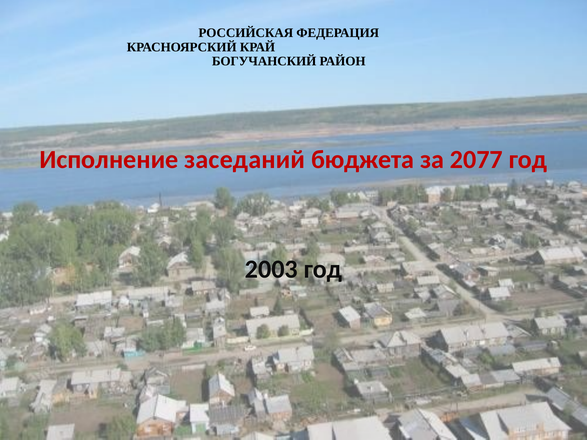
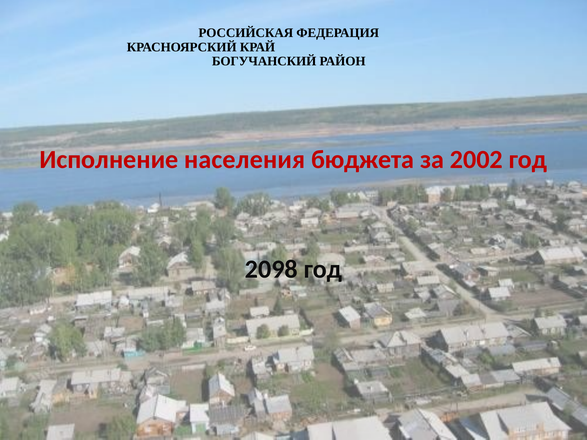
заседаний: заседаний -> населения (245, 160)
2077: 2077 -> 2002 (476, 160)
2003: 2003 -> 2098 (271, 269)
